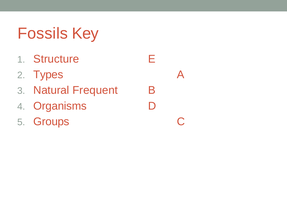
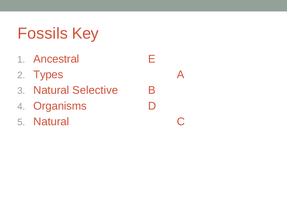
Structure: Structure -> Ancestral (56, 59)
Frequent: Frequent -> Selective (95, 90)
Groups: Groups -> Natural (51, 122)
